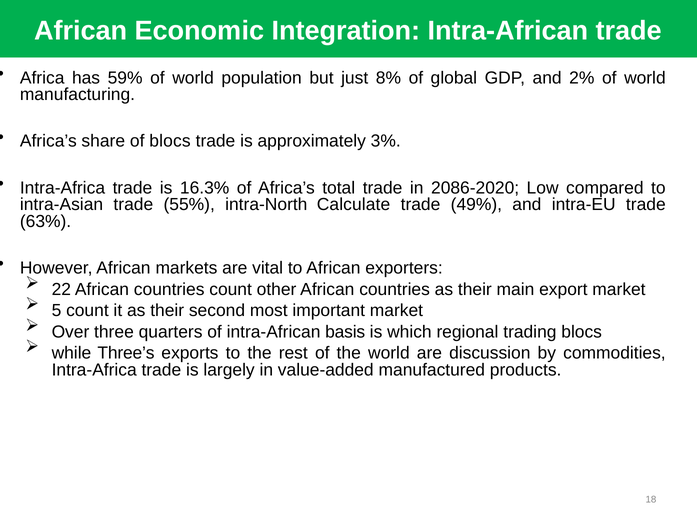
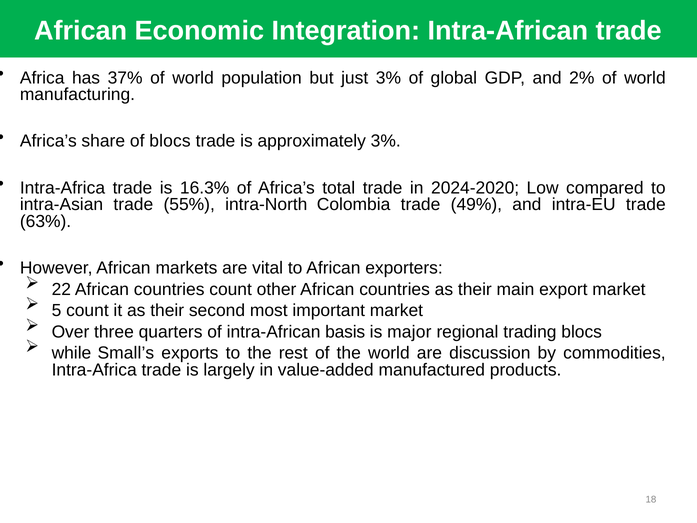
59%: 59% -> 37% (125, 78)
just 8%: 8% -> 3% (388, 78)
2086-2020: 2086-2020 -> 2024-2020 (475, 188)
Calculate: Calculate -> Colombia (354, 205)
which: which -> major (409, 332)
Three’s: Three’s -> Small’s (126, 353)
